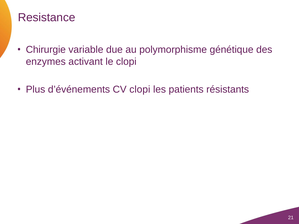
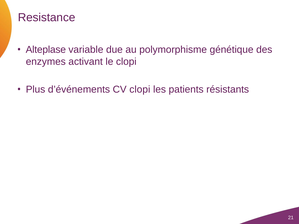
Chirurgie: Chirurgie -> Alteplase (46, 50)
